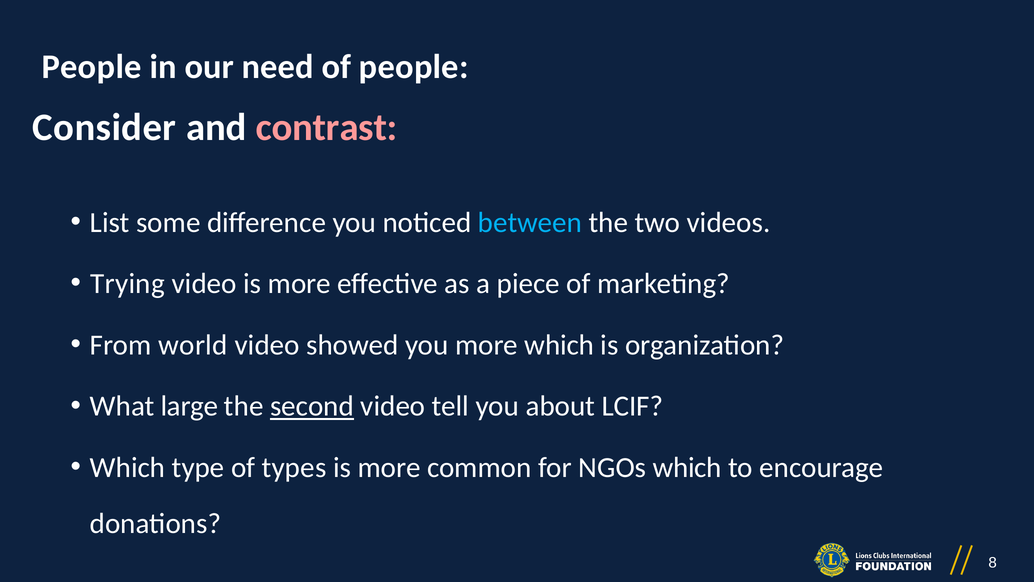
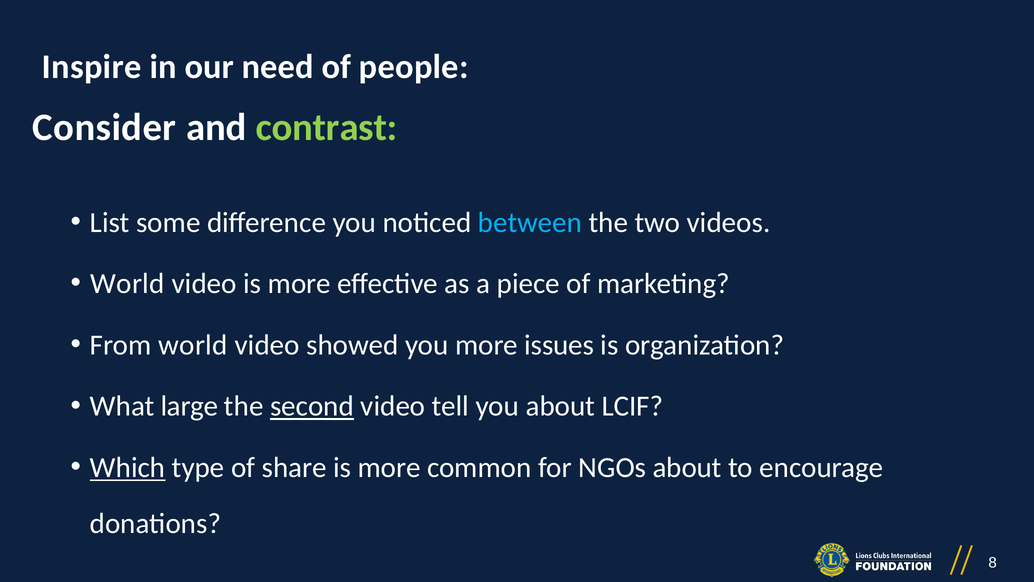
People: People -> Inspire (92, 67)
contrast colour: pink -> light green (327, 127)
Trying: Trying -> World (127, 284)
more which: which -> issues (559, 345)
Which underline: none -> present (128, 467)
types: types -> share (294, 467)
NGOs which: which -> about (687, 467)
